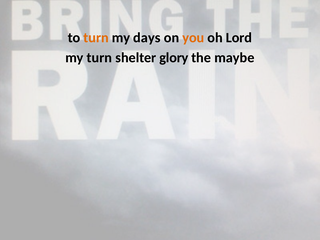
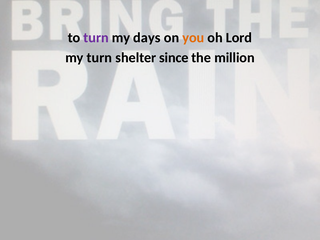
turn colour: orange -> purple (96, 38)
glory: glory -> since (174, 58)
maybe: maybe -> million (234, 58)
